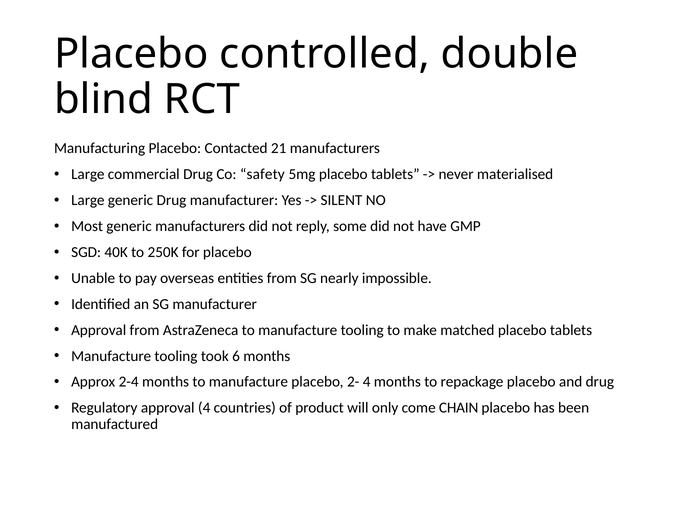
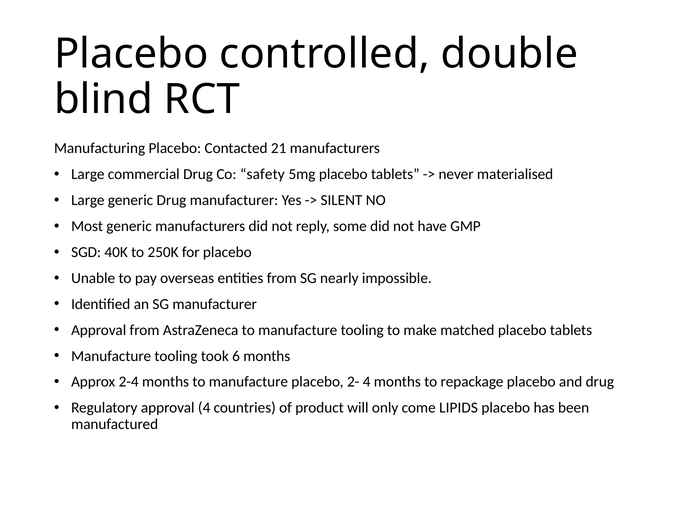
CHAIN: CHAIN -> LIPIDS (459, 408)
